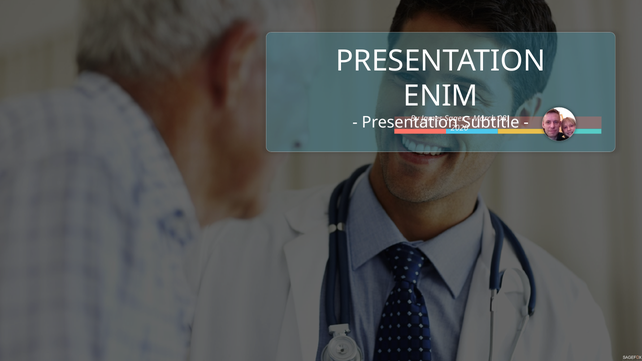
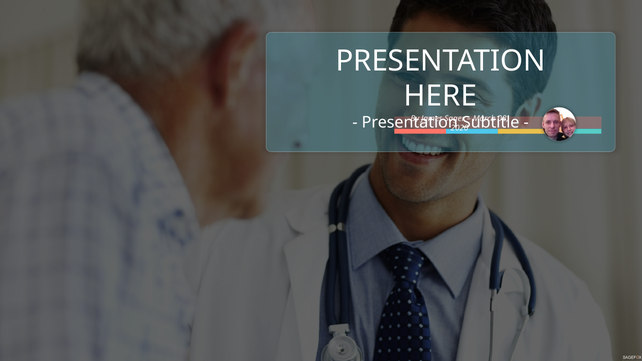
ENIM: ENIM -> HERE (440, 96)
